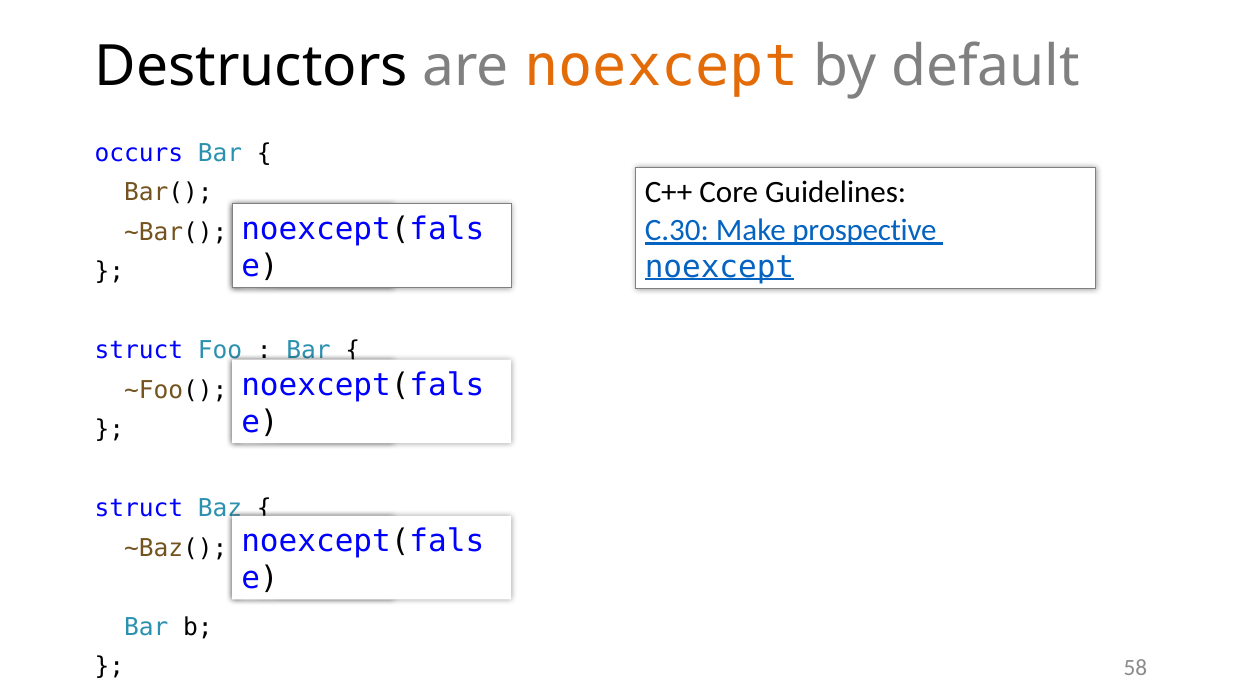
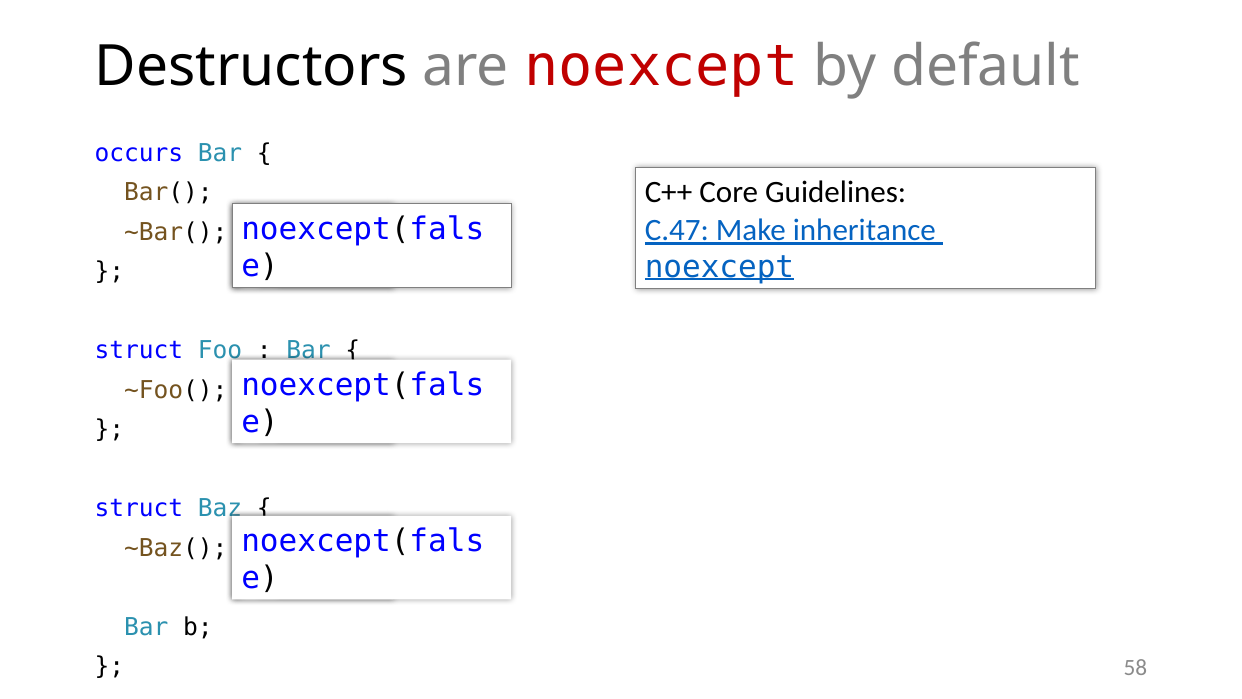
noexcept colour: orange -> red (661, 67)
C.30: C.30 -> C.47 (677, 230)
prospective: prospective -> inheritance (864, 230)
